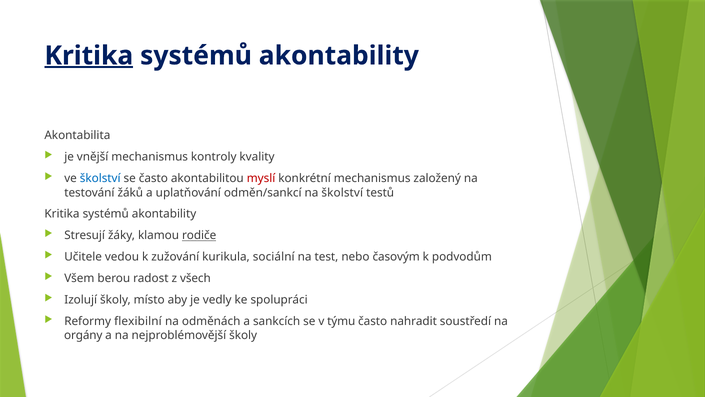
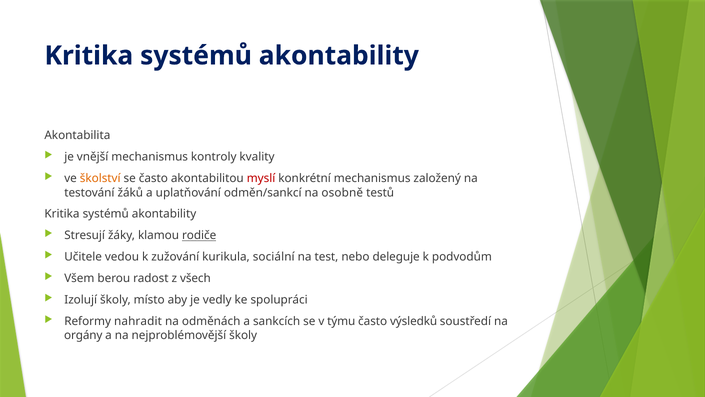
Kritika underline: present -> none (89, 56)
školství colour: blue -> orange (100, 178)
na školství: školství -> osobně (342, 192)
časovým: časovým -> deleguje (396, 257)
flexibilní: flexibilní -> nahradit (138, 321)
nahradit: nahradit -> výsledků (414, 321)
